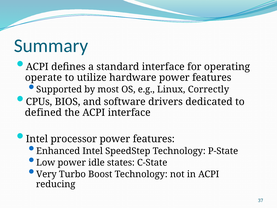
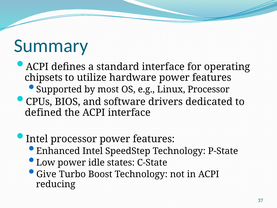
operate: operate -> chipsets (44, 77)
Linux Correctly: Correctly -> Processor (209, 89)
Very: Very -> Give (46, 174)
